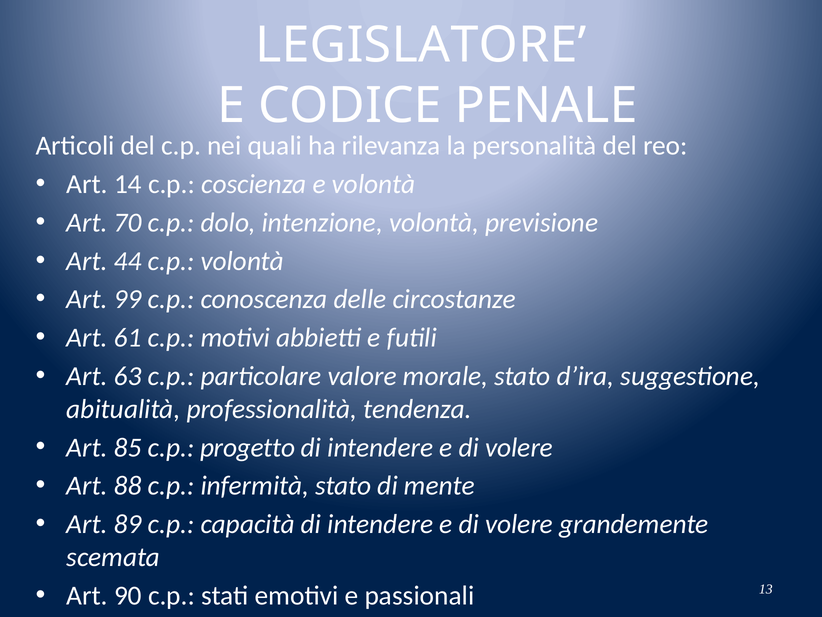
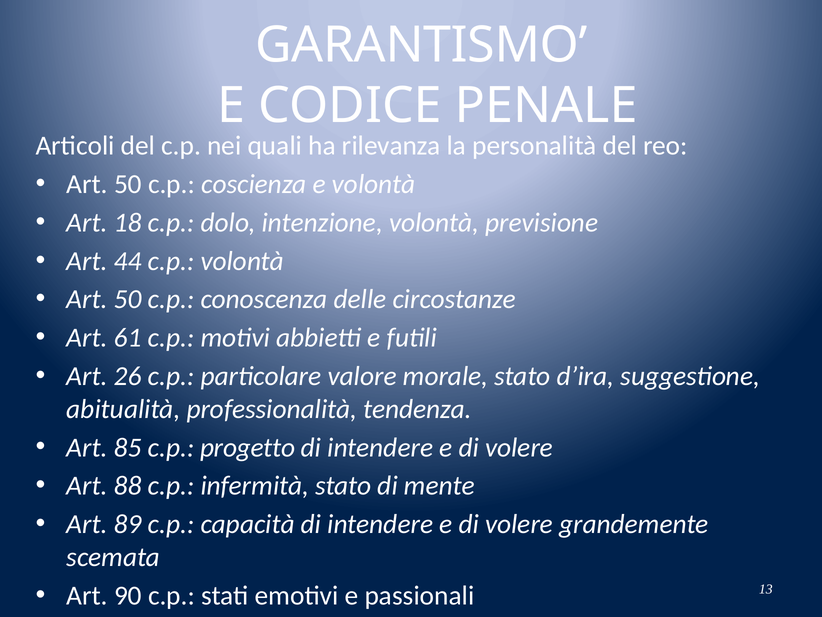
LEGISLATORE: LEGISLATORE -> GARANTISMO (421, 45)
14: 14 -> 50 (128, 184)
70: 70 -> 18 (128, 222)
99: 99 -> 50 (128, 299)
63: 63 -> 26 (128, 376)
